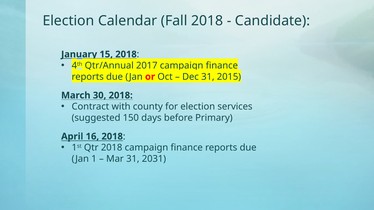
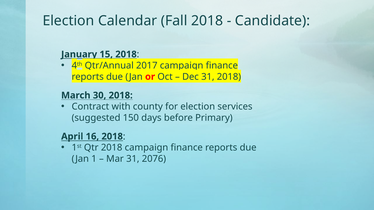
31 2015: 2015 -> 2018 (229, 77)
2031: 2031 -> 2076 (154, 159)
